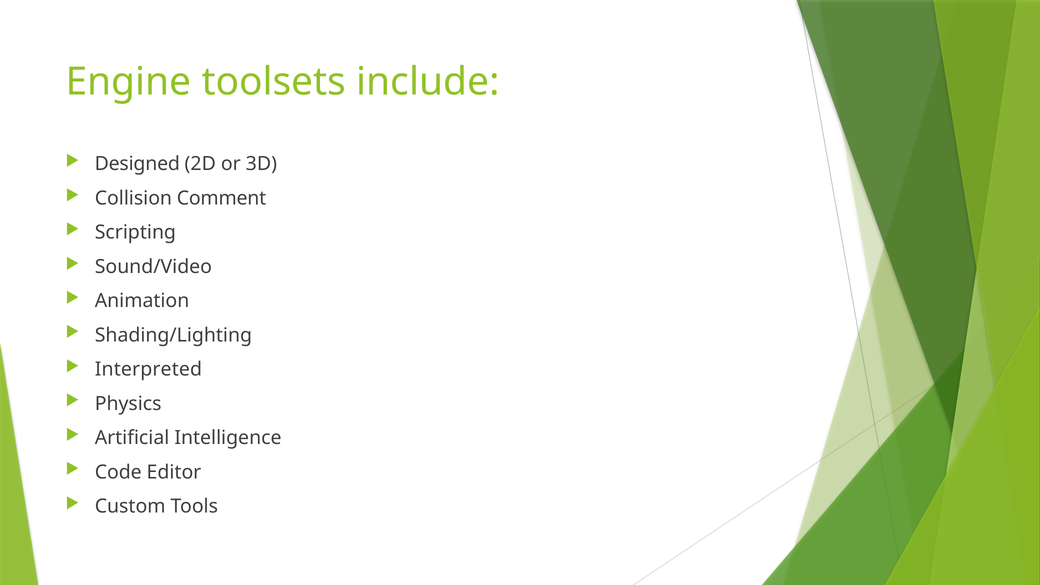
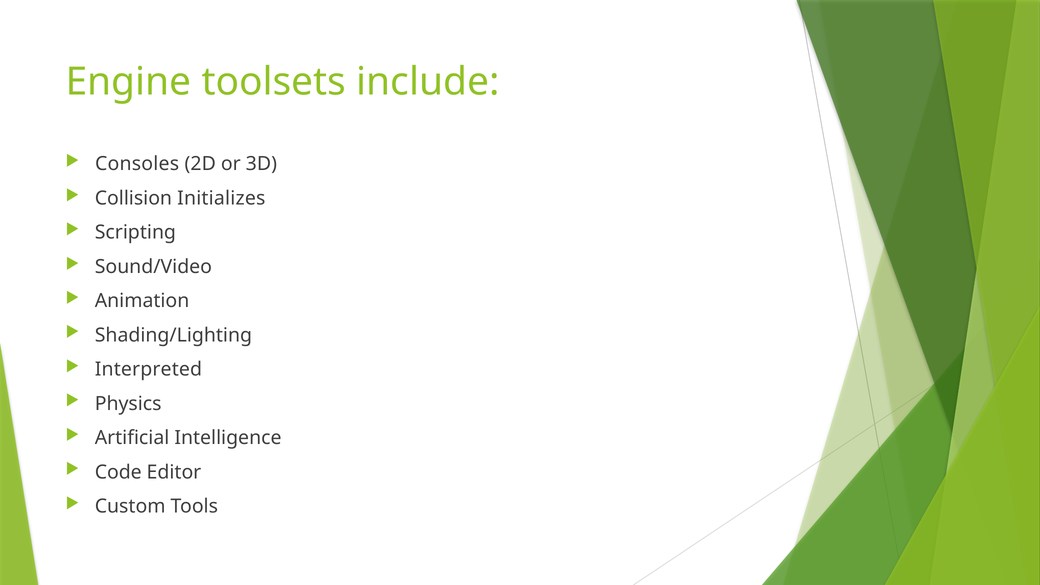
Designed: Designed -> Consoles (137, 164)
Comment: Comment -> Initializes (221, 198)
